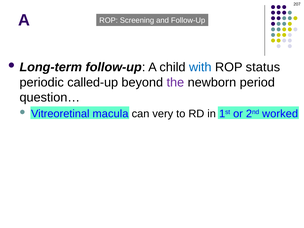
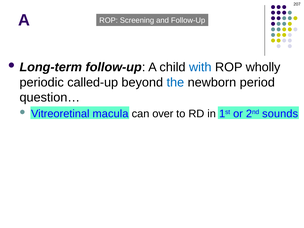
status: status -> wholly (263, 67)
the colour: purple -> blue (175, 82)
very: very -> over (163, 114)
worked: worked -> sounds (280, 114)
